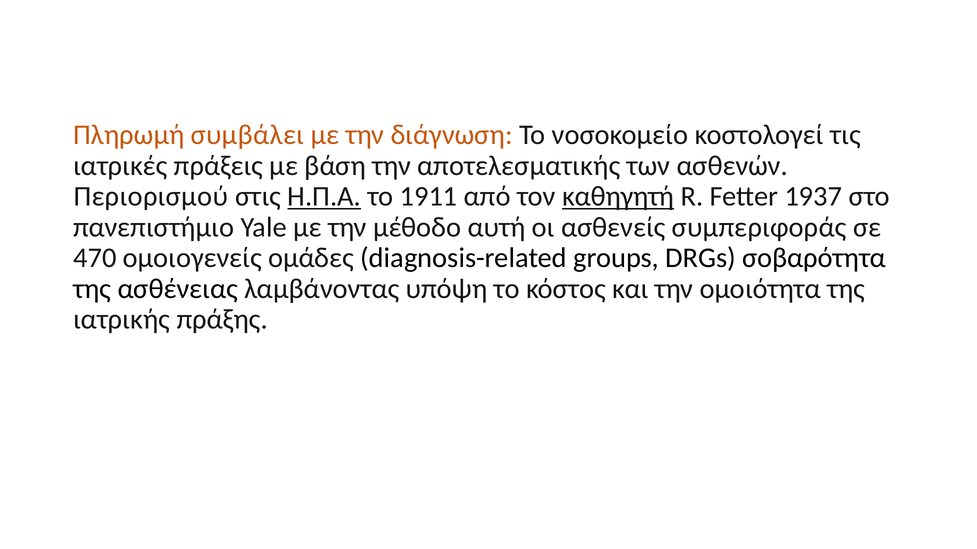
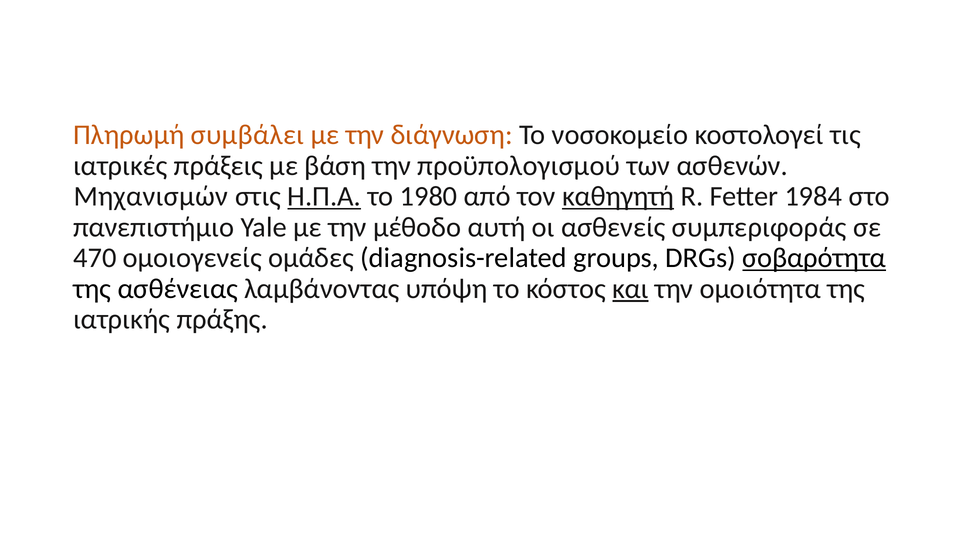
αποτελεσματικής: αποτελεσματικής -> προϋπολογισμού (519, 166)
Περιορισμού: Περιορισμού -> Μηχανισμών (151, 197)
1911: 1911 -> 1980 (429, 197)
1937: 1937 -> 1984 (813, 197)
σοβαρότητα underline: none -> present (814, 258)
και underline: none -> present (630, 289)
